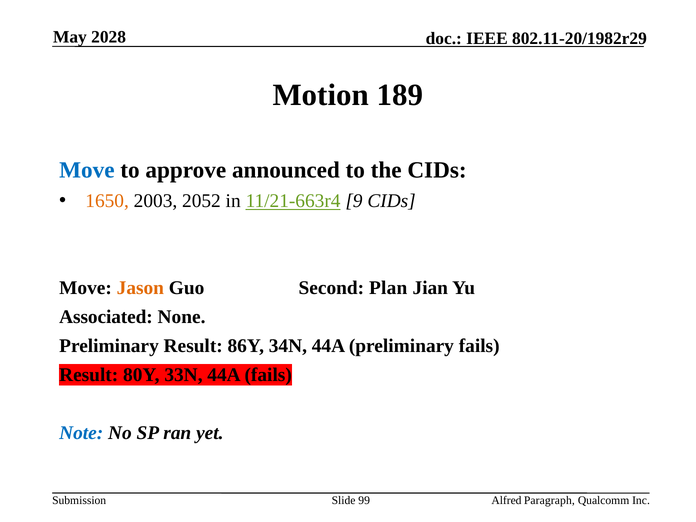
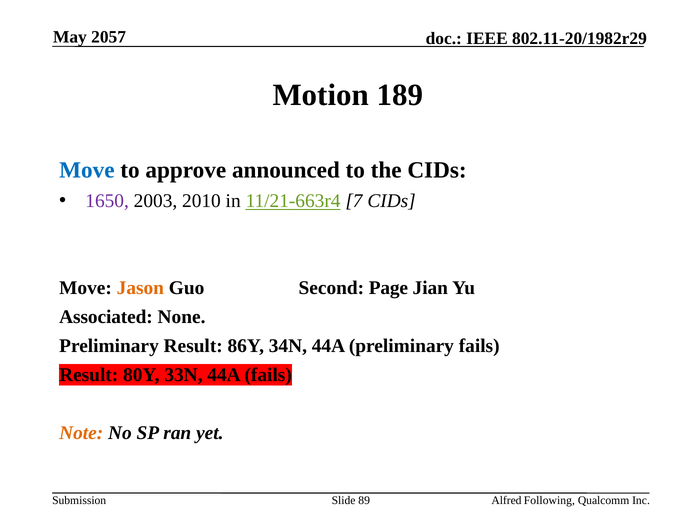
2028: 2028 -> 2057 (109, 37)
1650 colour: orange -> purple (107, 201)
2052: 2052 -> 2010 (201, 201)
9: 9 -> 7 (354, 201)
Plan: Plan -> Page (388, 288)
Note colour: blue -> orange (81, 433)
99: 99 -> 89 (364, 501)
Paragraph: Paragraph -> Following (549, 501)
